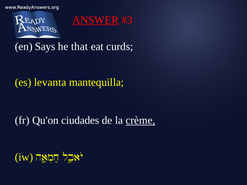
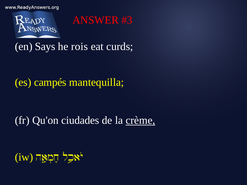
ANSWER underline: present -> none (96, 20)
that: that -> rois (80, 47)
levanta: levanta -> campés (50, 82)
